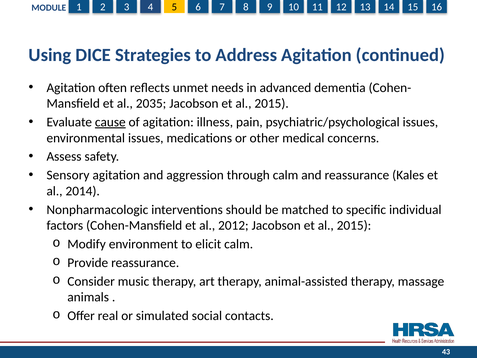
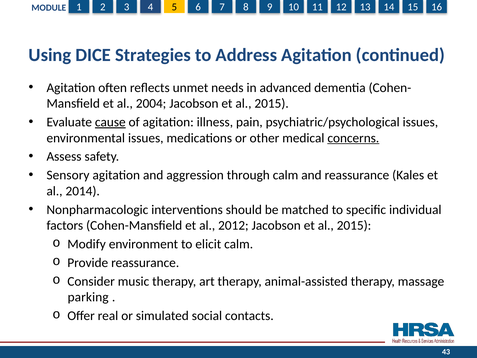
2035: 2035 -> 2004 (151, 103)
concerns underline: none -> present (353, 138)
animals: animals -> parking (88, 297)
